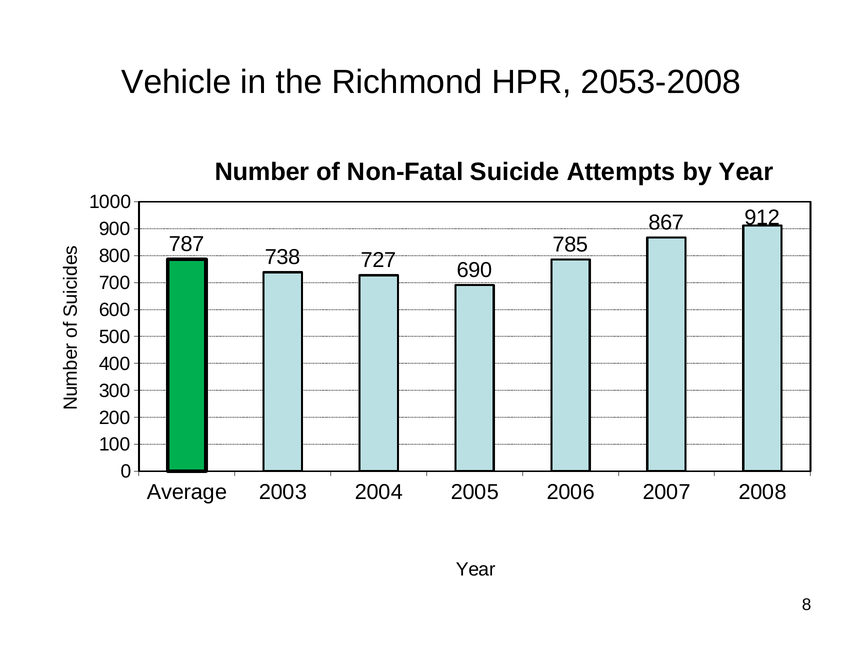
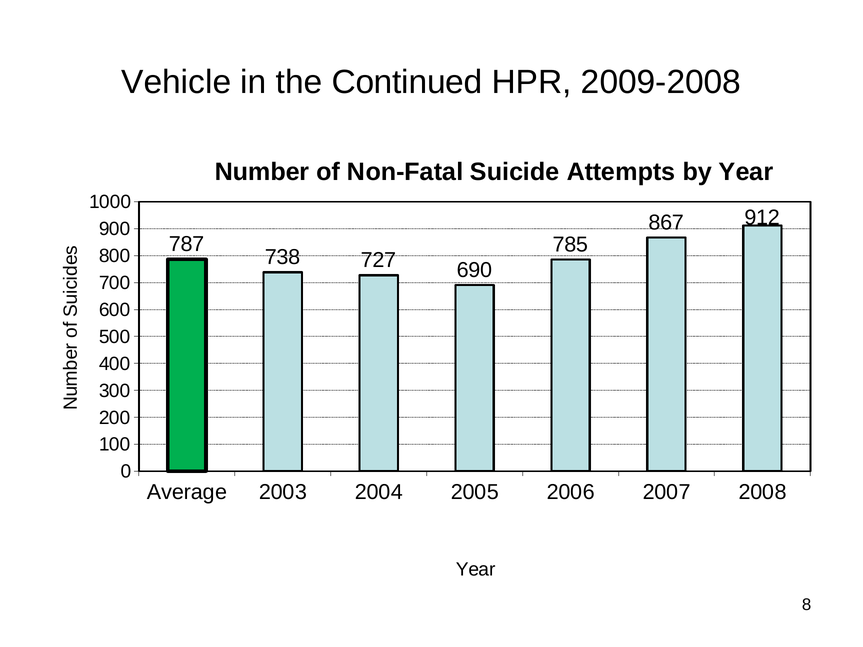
Richmond: Richmond -> Continued (407, 82)
2053-2008: 2053-2008 -> 2009-2008 (661, 82)
